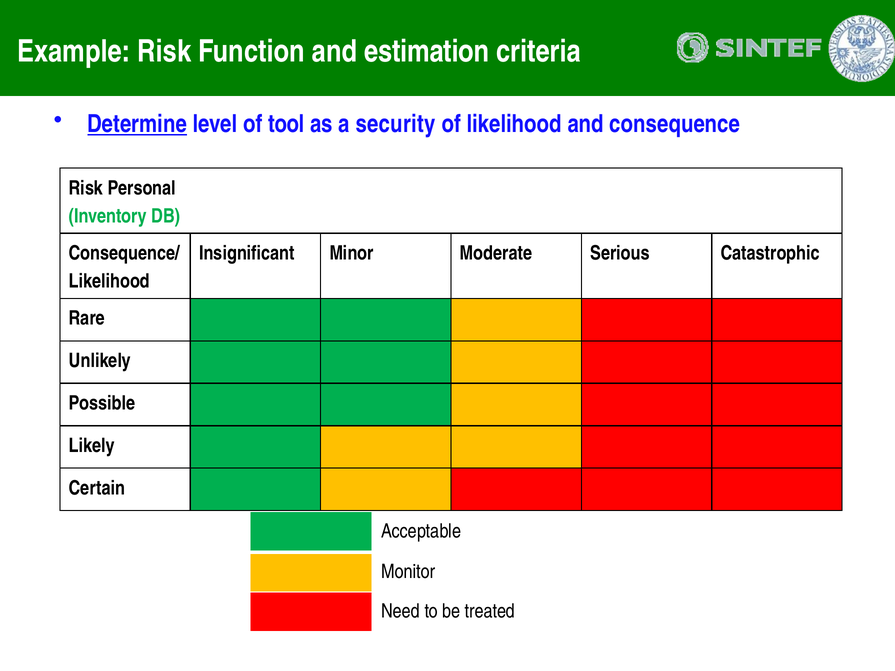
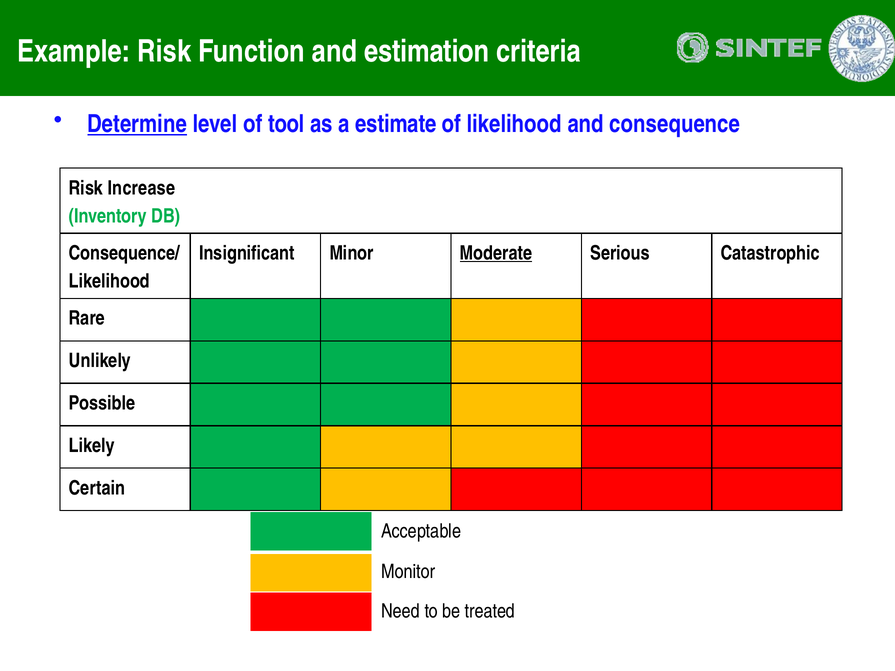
security: security -> estimate (396, 124)
Personal: Personal -> Increase (142, 188)
Moderate underline: none -> present (496, 253)
